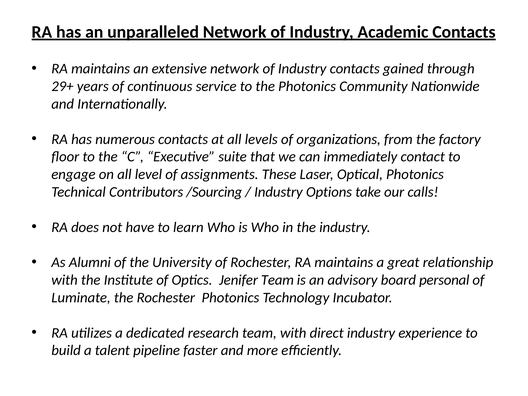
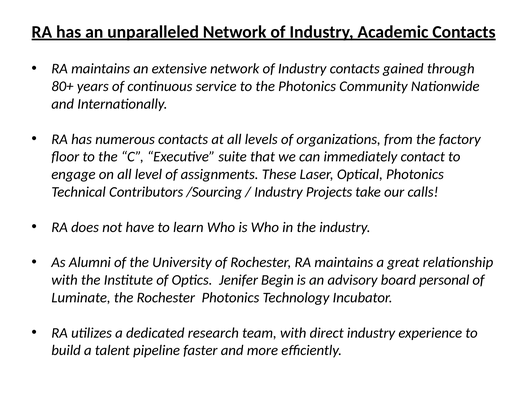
29+: 29+ -> 80+ (62, 86)
Options: Options -> Projects (329, 192)
Jenifer Team: Team -> Begin (277, 280)
